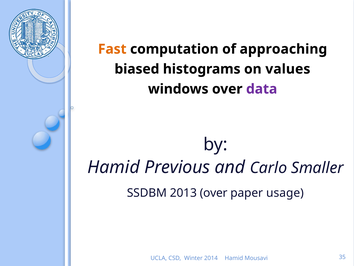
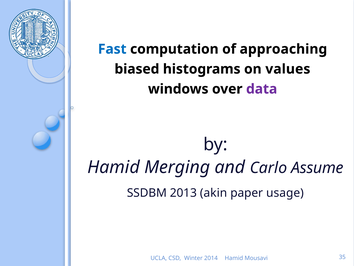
Fast colour: orange -> blue (112, 49)
Previous: Previous -> Merging (177, 167)
Smaller: Smaller -> Assume (317, 168)
2013 over: over -> akin (214, 193)
